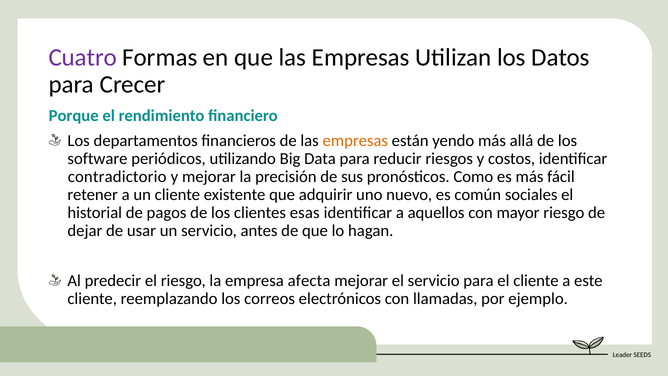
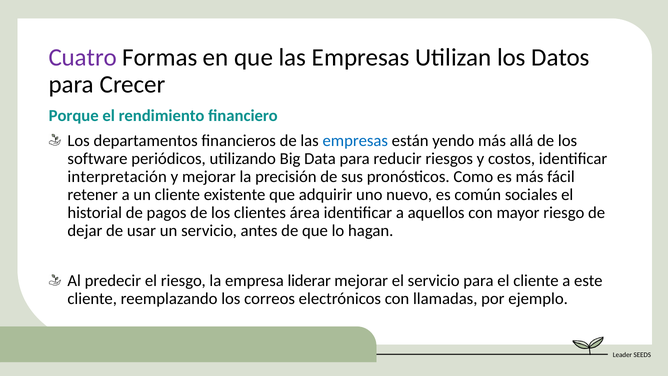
empresas colour: orange -> blue (355, 141)
contradictorio: contradictorio -> interpretación (117, 177)
esas: esas -> área (305, 213)
afecta: afecta -> liderar (309, 281)
